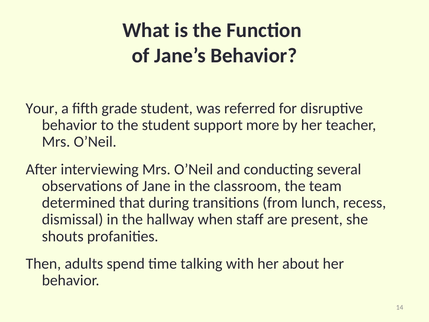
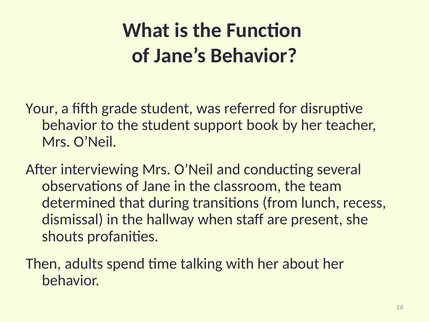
more: more -> book (262, 125)
